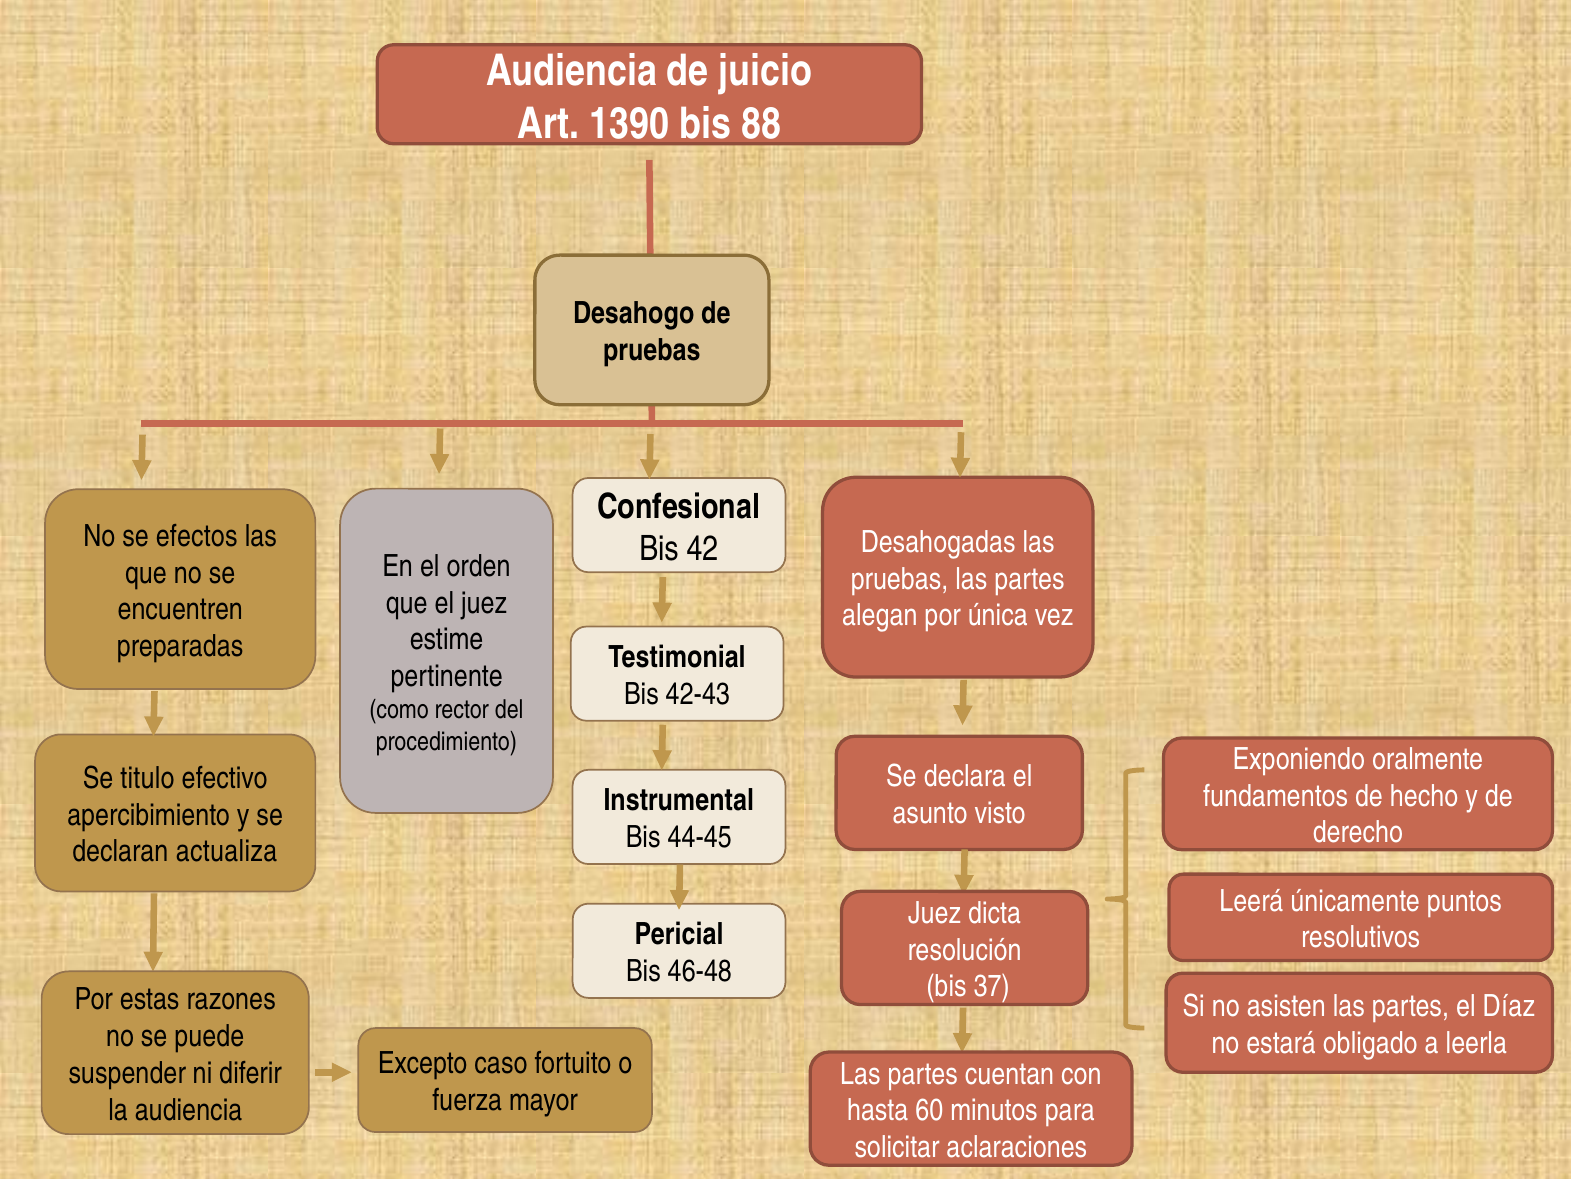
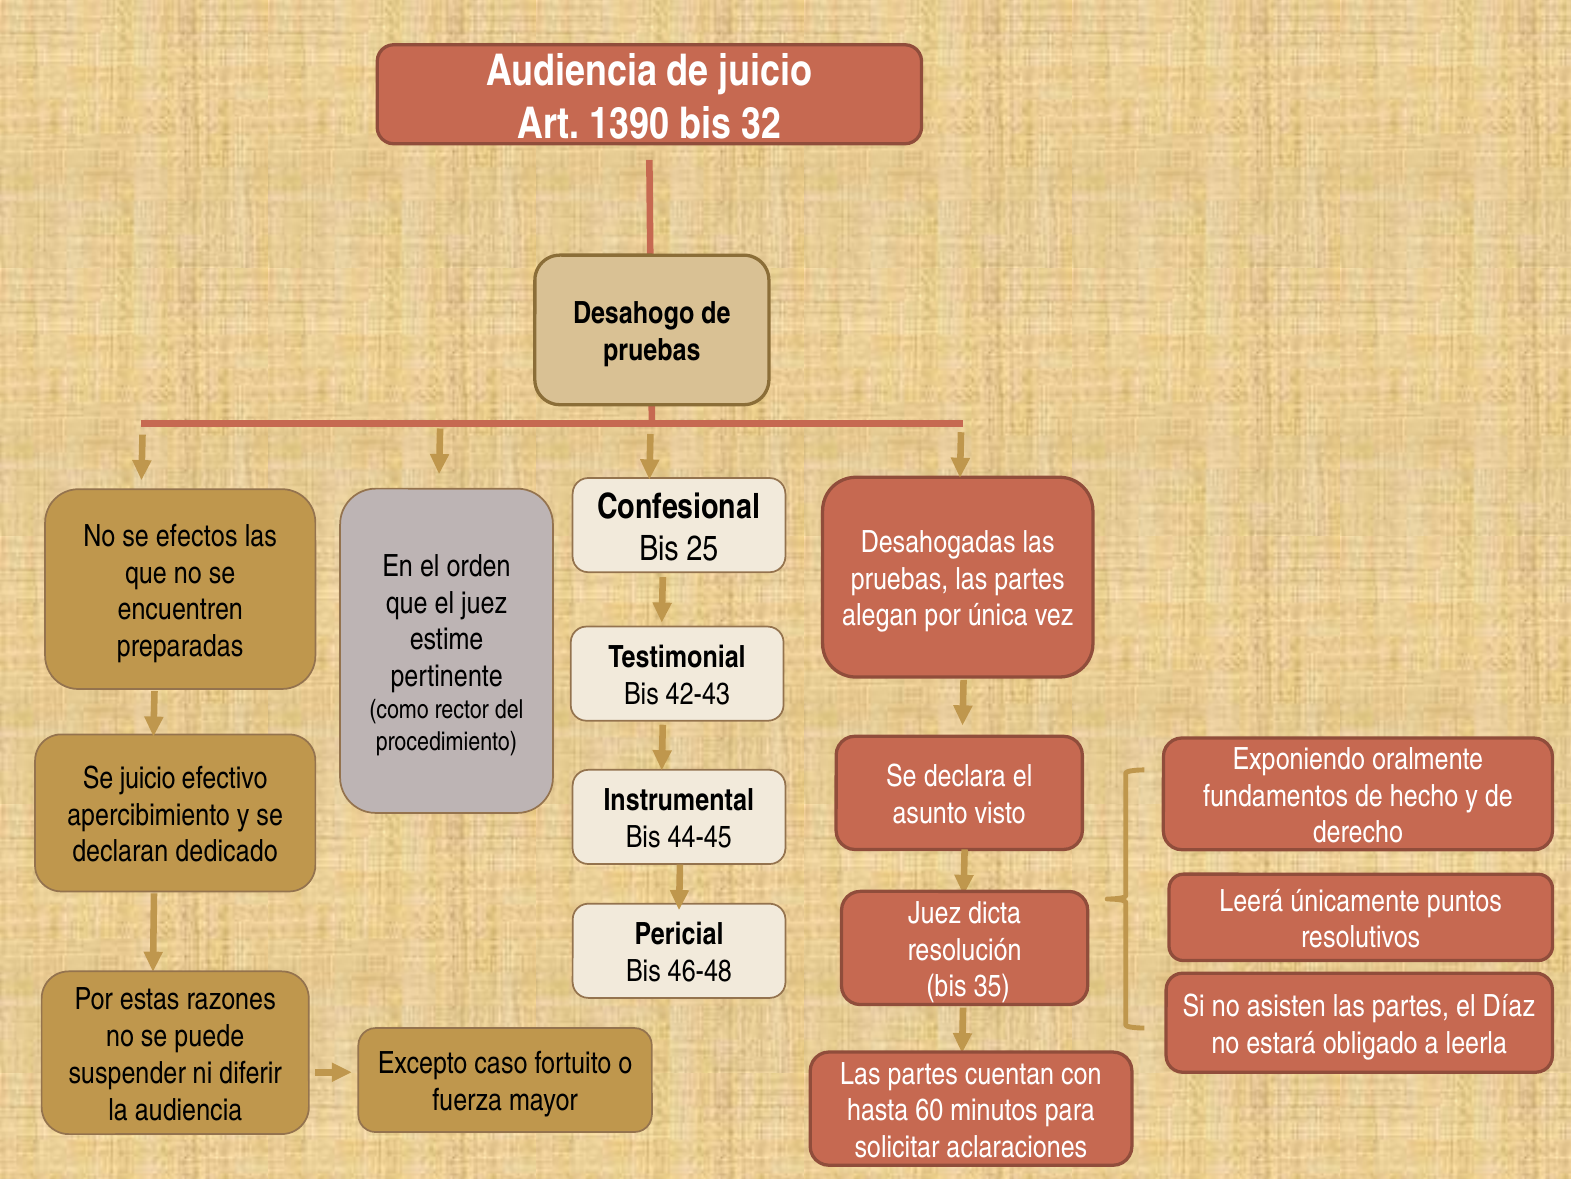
88: 88 -> 32 (761, 124)
42: 42 -> 25 (702, 548)
Se titulo: titulo -> juicio (148, 778)
actualiza: actualiza -> dedicado (227, 851)
37: 37 -> 35 (992, 986)
